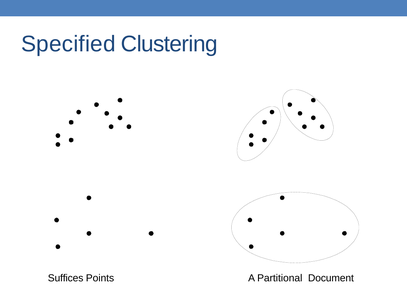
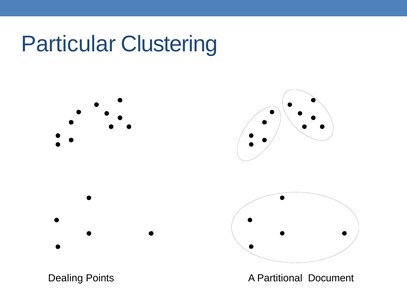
Specified: Specified -> Particular (68, 44)
Suffices: Suffices -> Dealing (66, 277)
